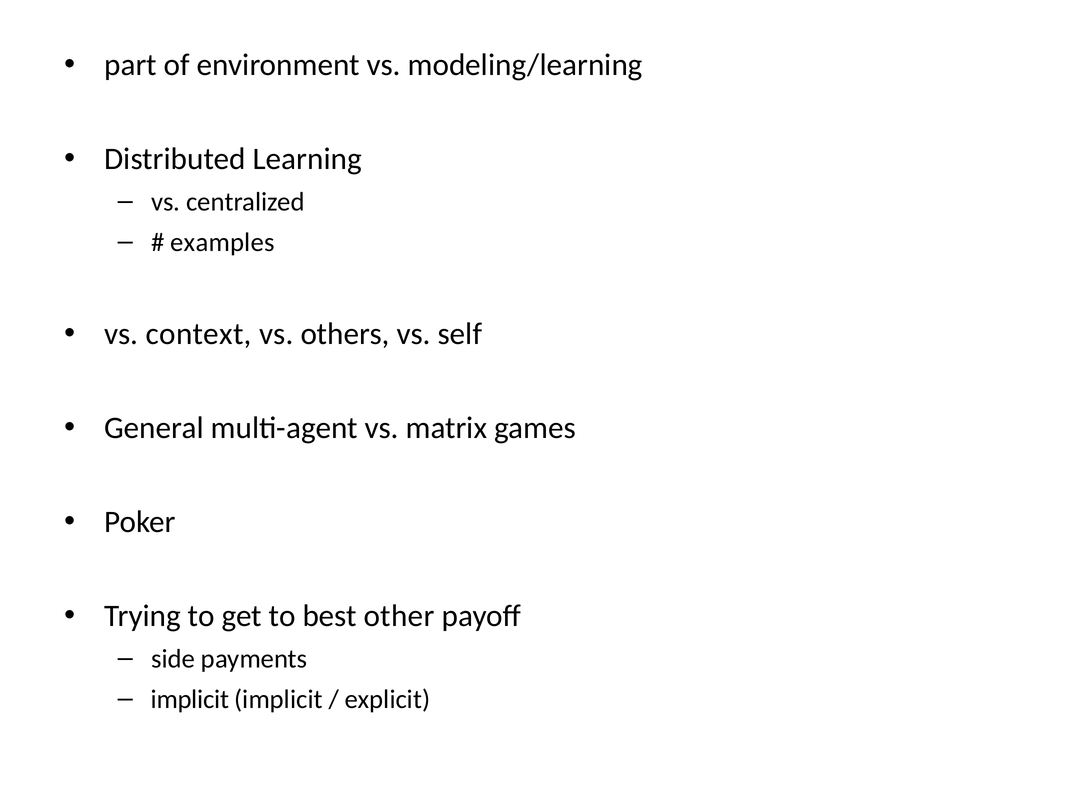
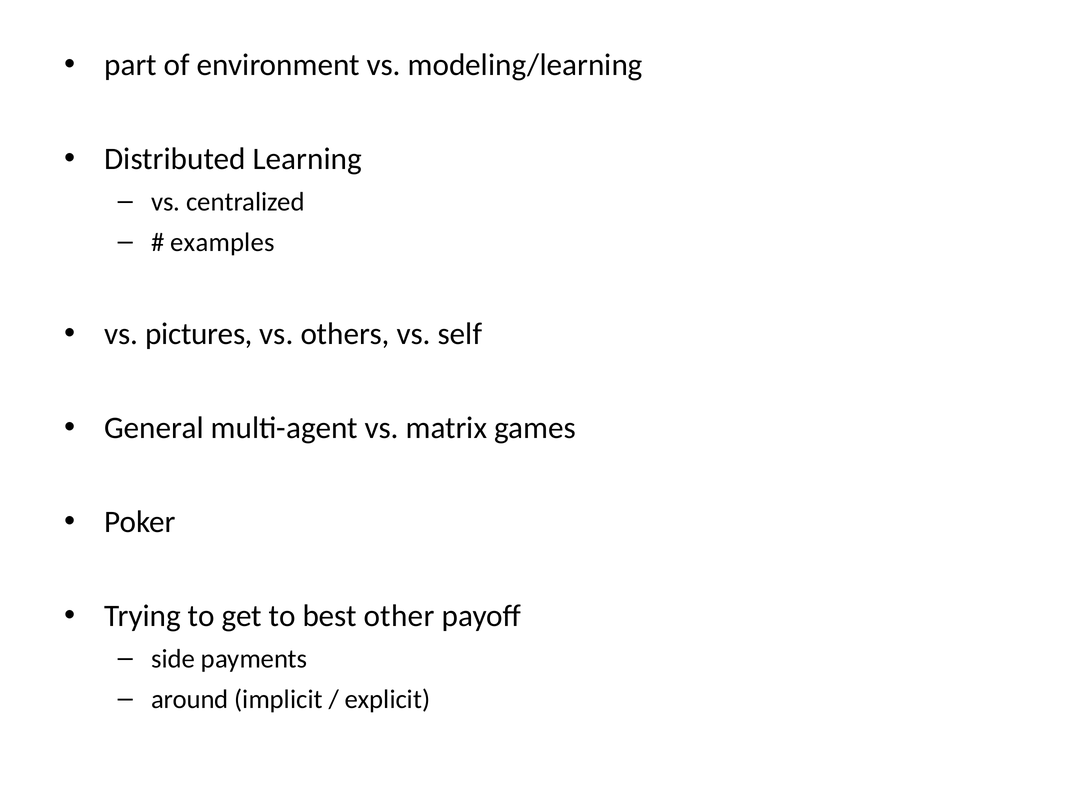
context: context -> pictures (199, 334)
implicit: implicit -> around (190, 699)
